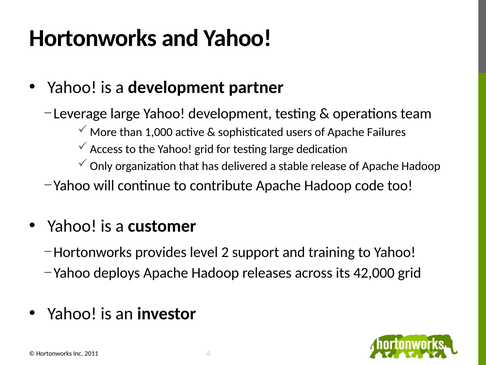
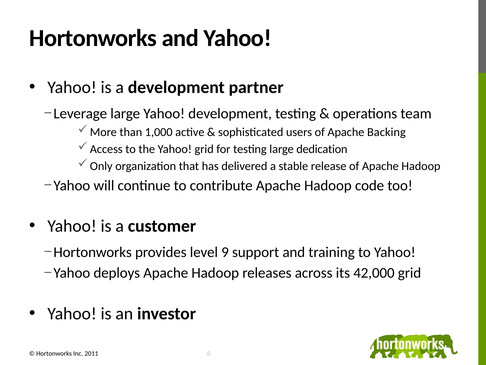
Failures: Failures -> Backing (386, 132)
2: 2 -> 9 (225, 252)
